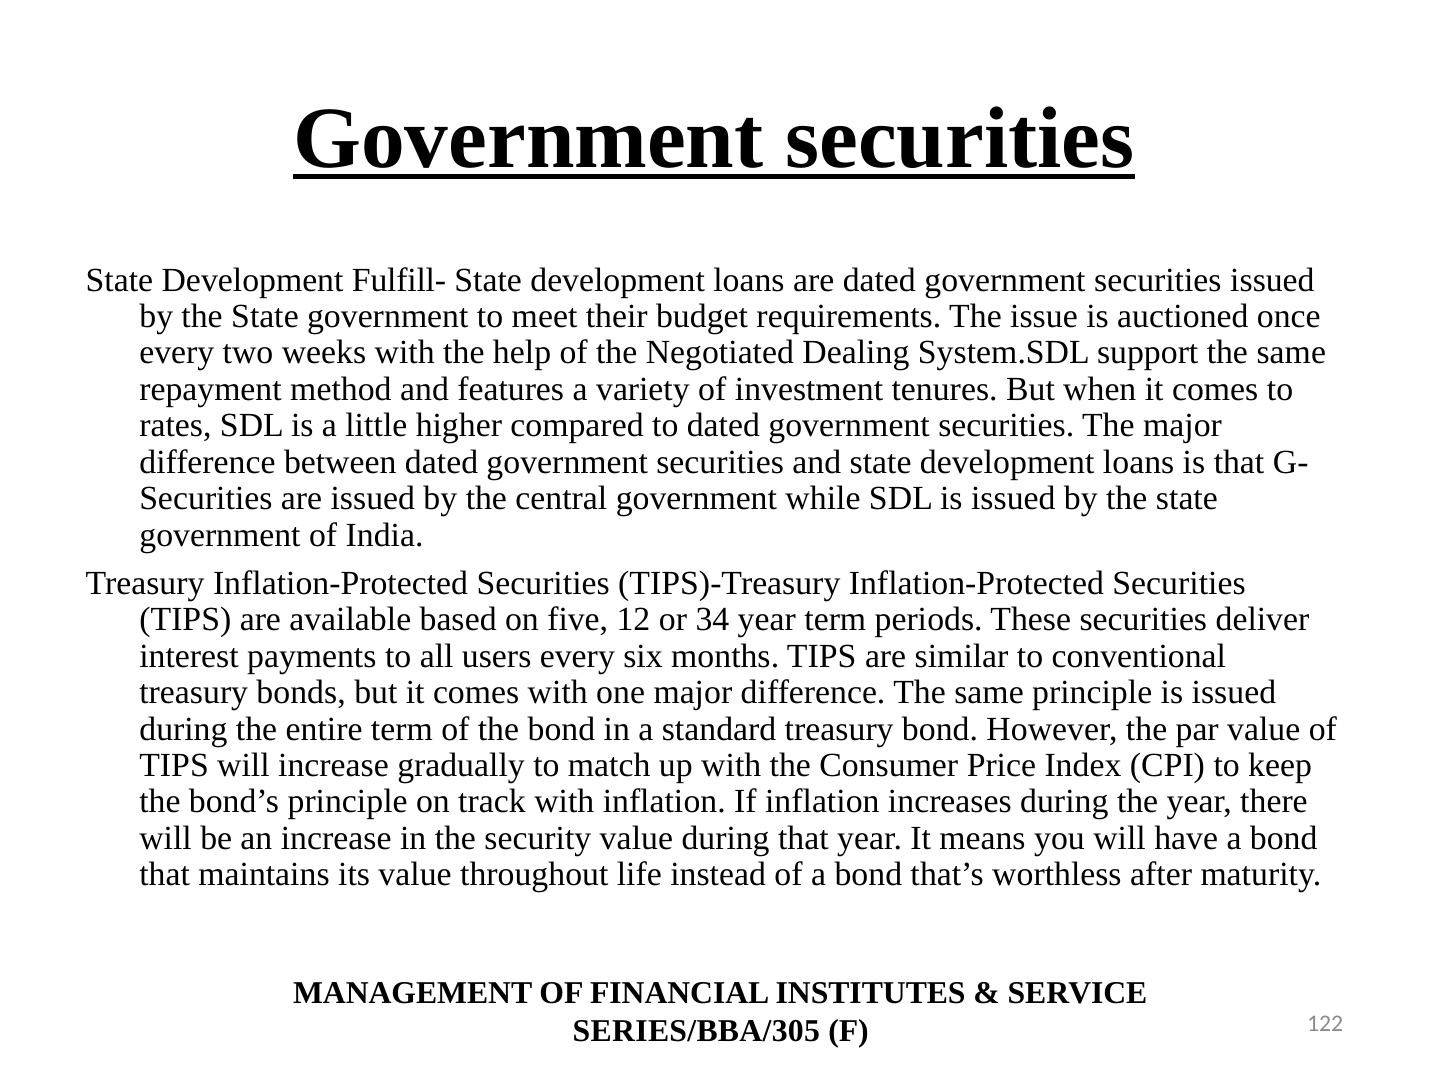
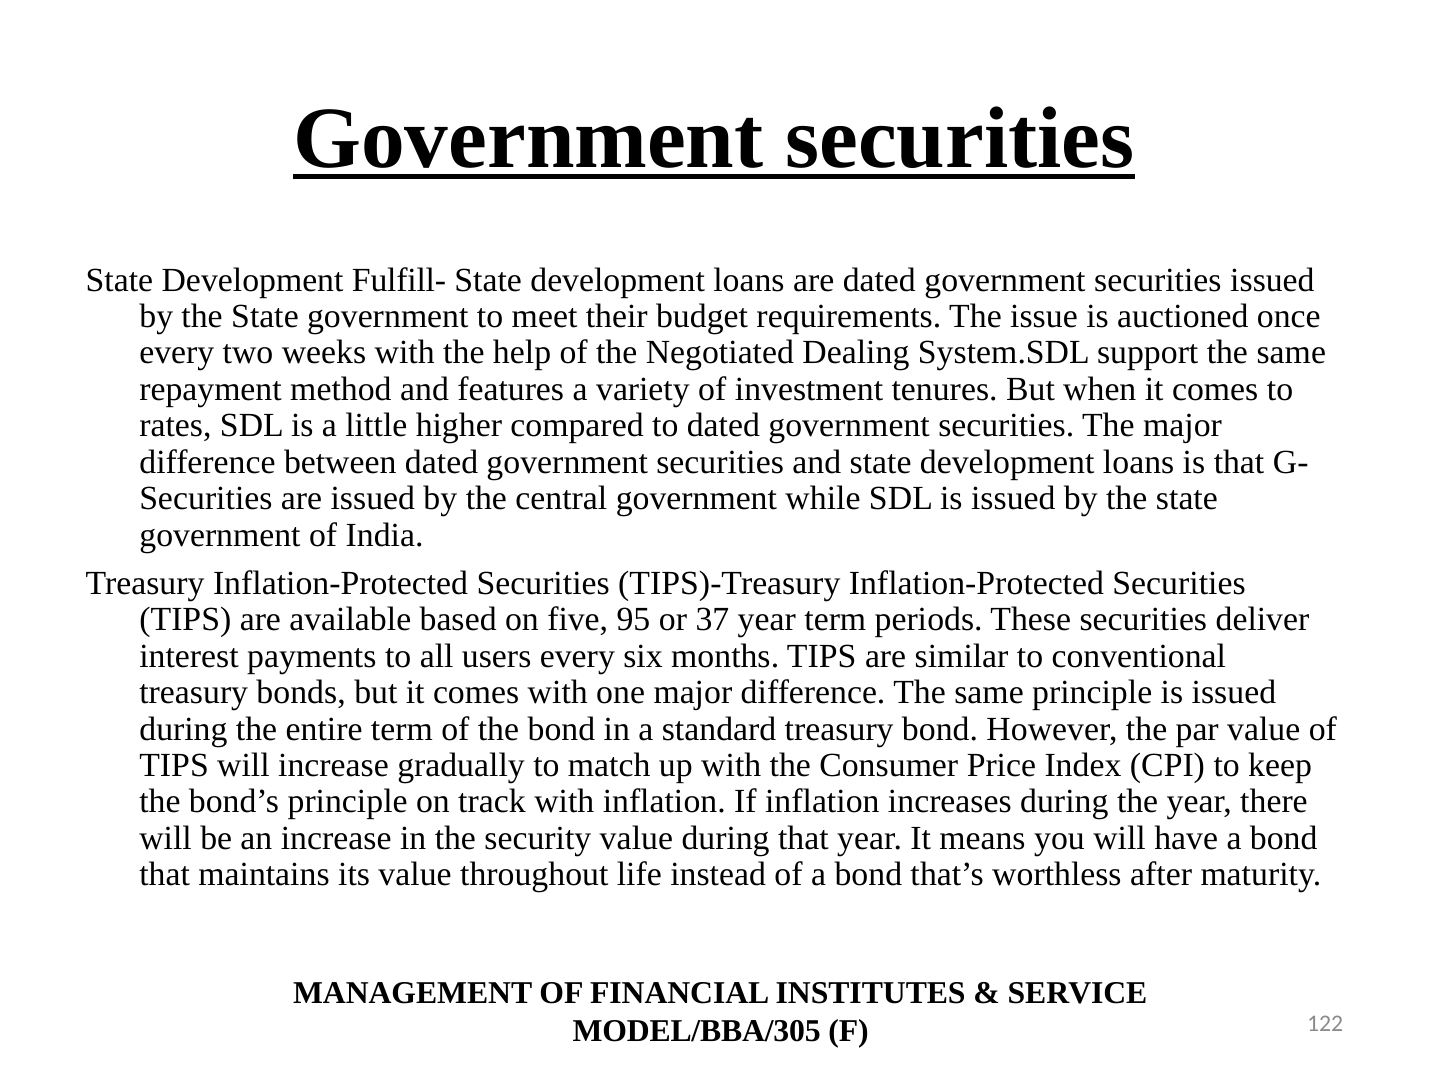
12: 12 -> 95 (633, 619)
34: 34 -> 37 (712, 619)
SERIES/BBA/305: SERIES/BBA/305 -> MODEL/BBA/305 (697, 1031)
